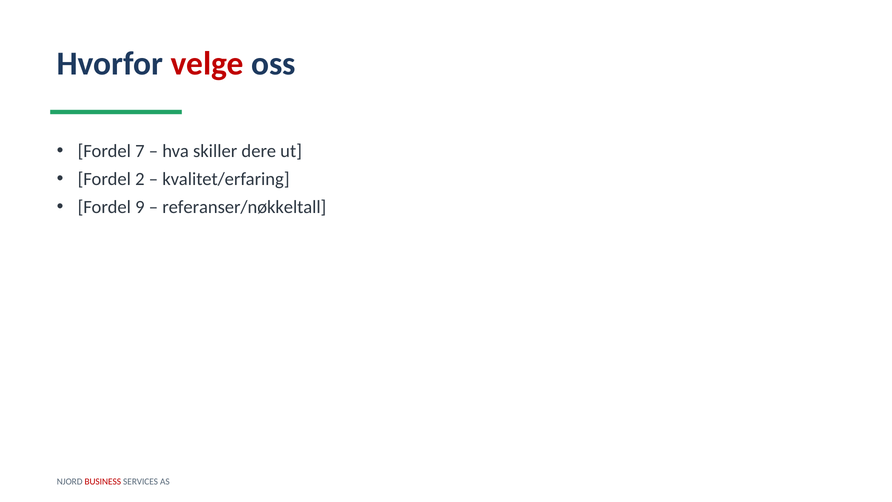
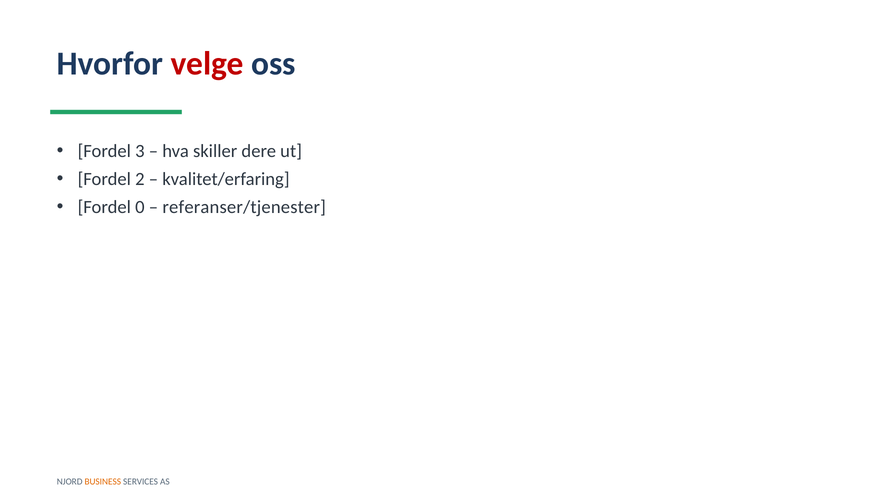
7: 7 -> 3 (140, 151)
9: 9 -> 0 (140, 207)
referanser/nøkkeltall: referanser/nøkkeltall -> referanser/tjenester (244, 207)
BUSINESS colour: red -> orange (103, 481)
